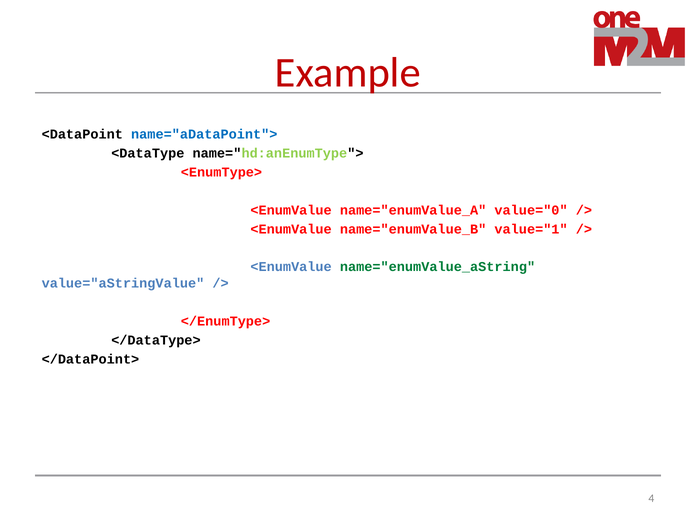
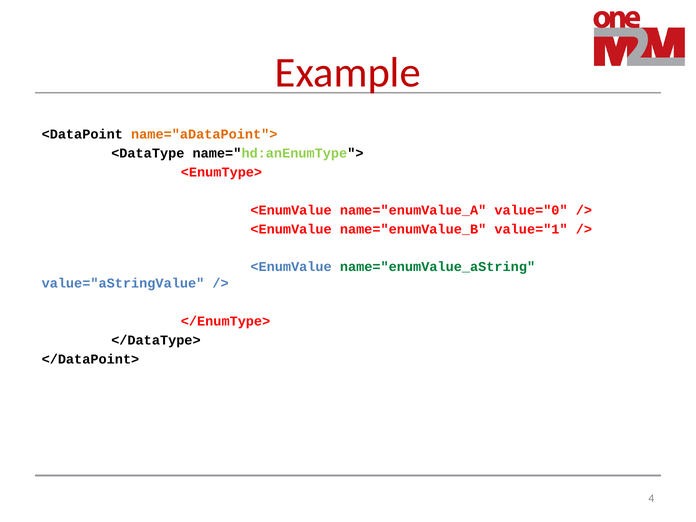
name="aDataPoint"> colour: blue -> orange (204, 134)
